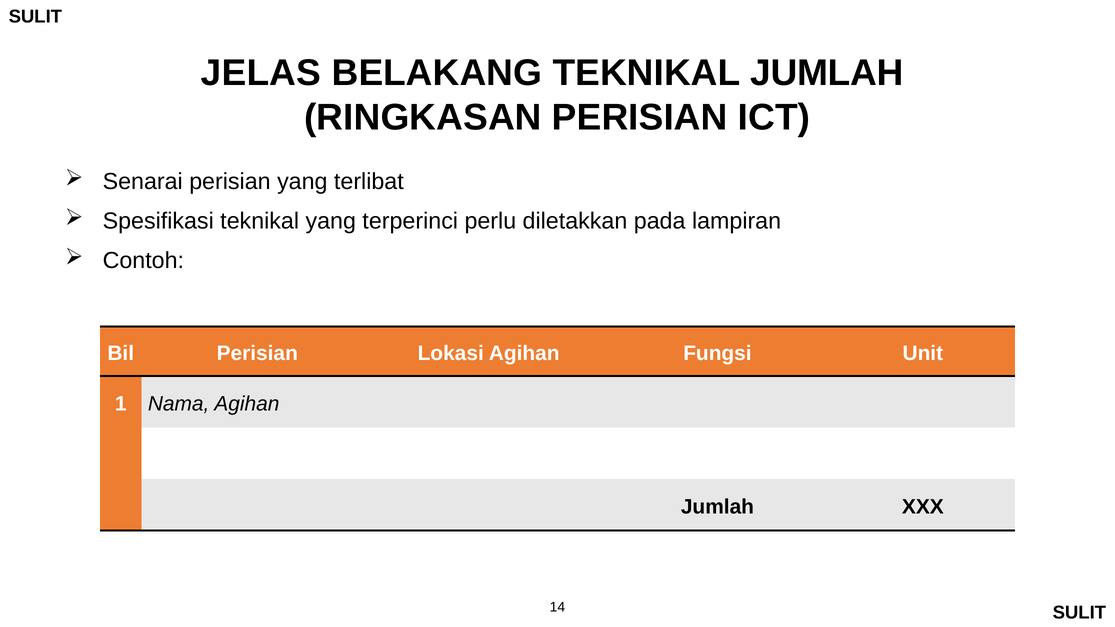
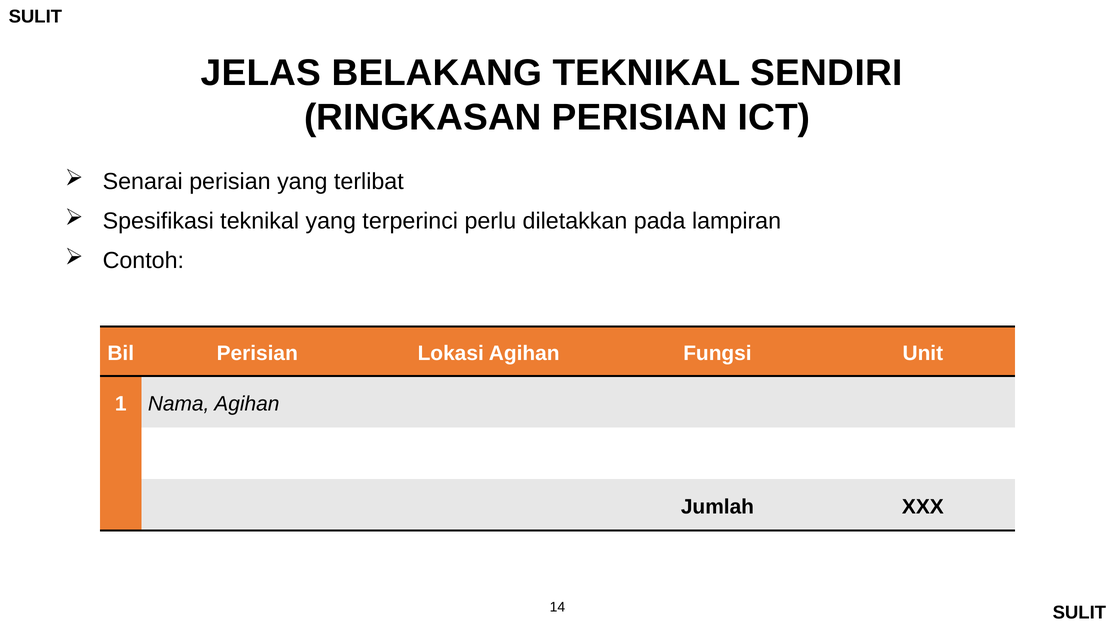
TEKNIKAL JUMLAH: JUMLAH -> SENDIRI (826, 73)
